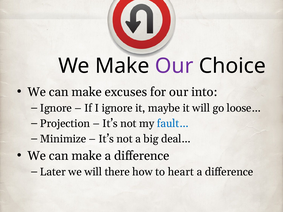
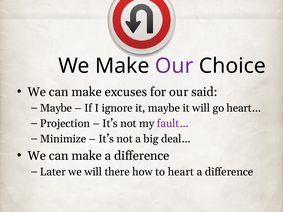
into: into -> said (204, 92)
Ignore: Ignore -> Maybe (56, 108)
loose…: loose… -> heart… (244, 108)
fault… colour: blue -> purple (173, 124)
